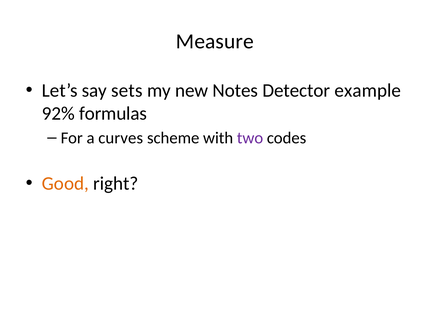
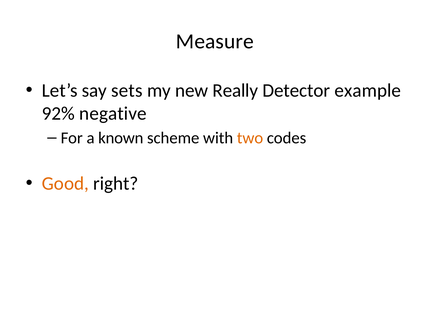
Notes: Notes -> Really (235, 90)
formulas: formulas -> negative (113, 113)
curves: curves -> known (121, 138)
two colour: purple -> orange (250, 138)
